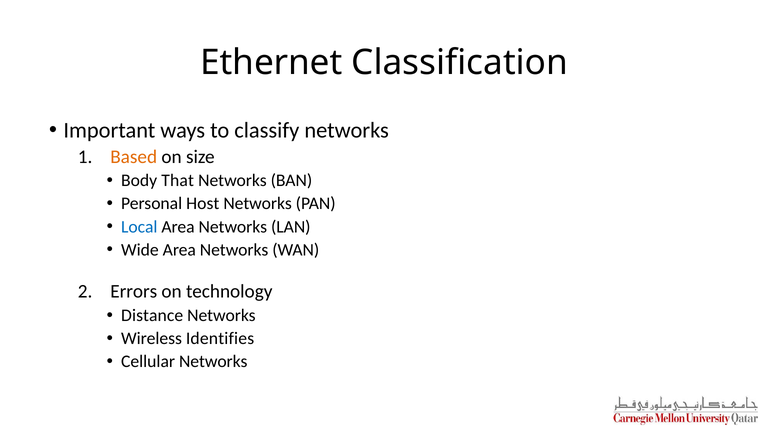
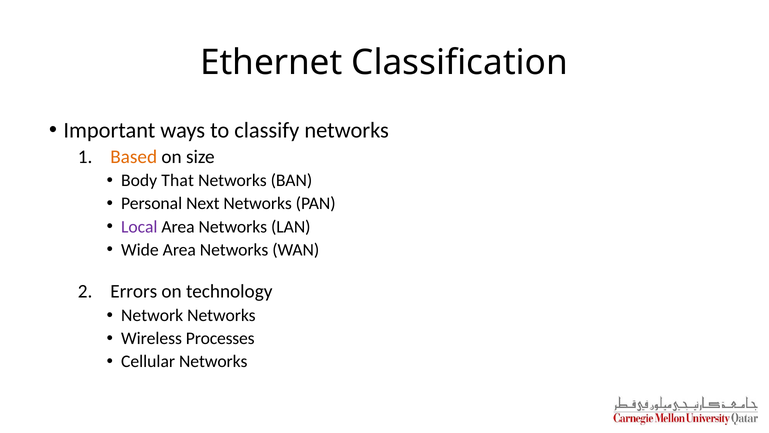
Host: Host -> Next (203, 203)
Local colour: blue -> purple (139, 226)
Distance: Distance -> Network (152, 315)
Identifies: Identifies -> Processes (220, 338)
